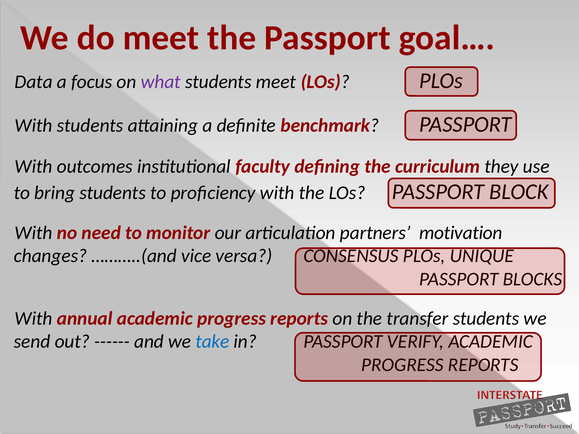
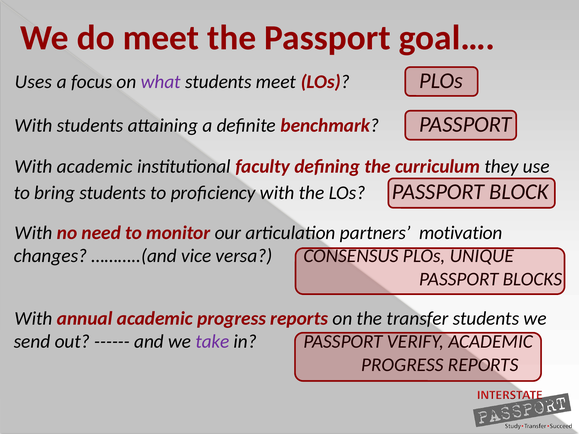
Data: Data -> Uses (34, 82)
With outcomes: outcomes -> academic (95, 166)
take colour: blue -> purple (212, 342)
